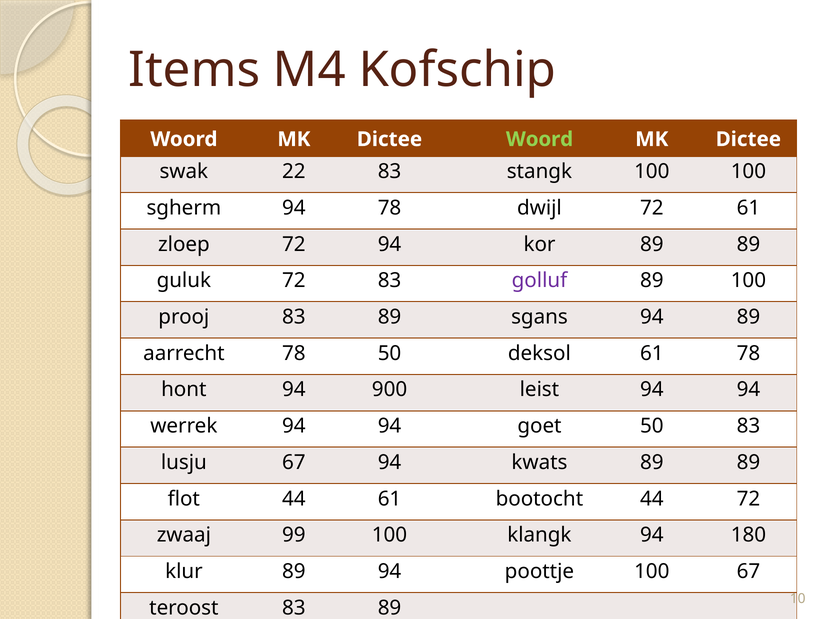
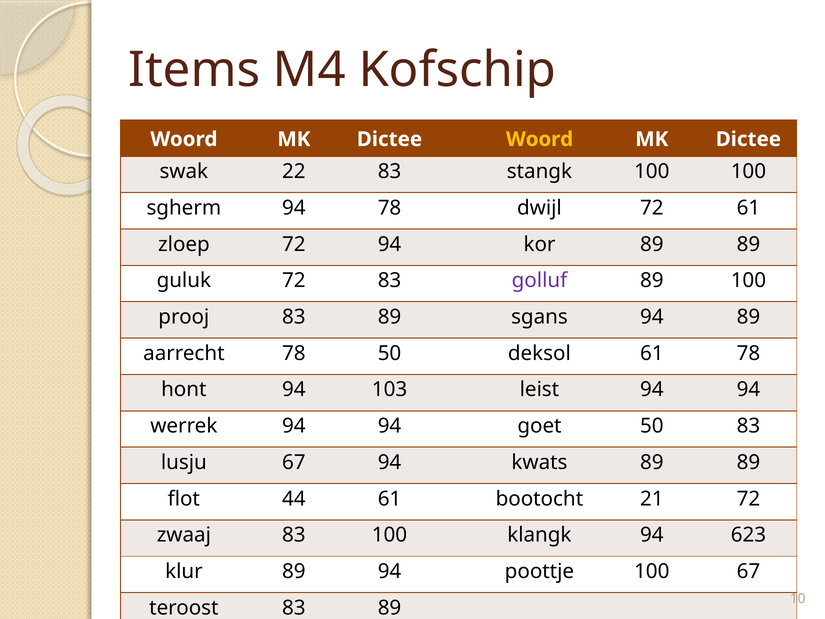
Woord colour: light green -> yellow (540, 139)
900: 900 -> 103 (390, 389)
bootocht 44: 44 -> 21 (652, 499)
zwaaj 99: 99 -> 83 (294, 535)
180: 180 -> 623 (748, 535)
